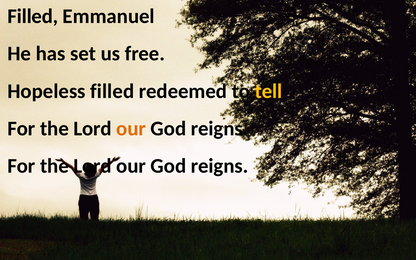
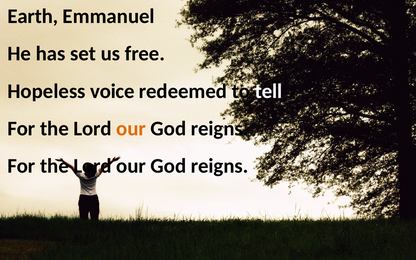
Filled: Filled -> Earth (33, 16)
Hopeless filled: filled -> voice (112, 91)
tell colour: yellow -> white (269, 91)
